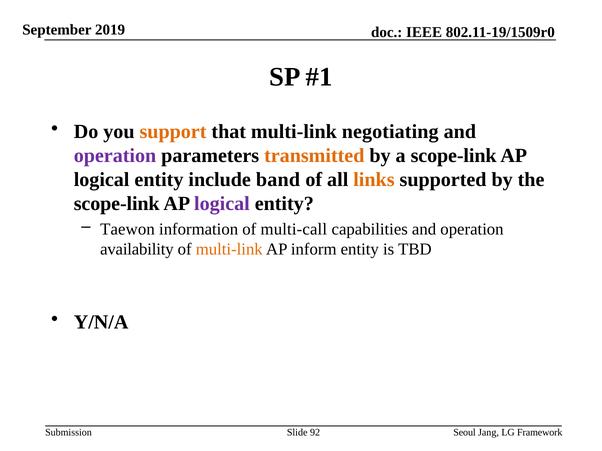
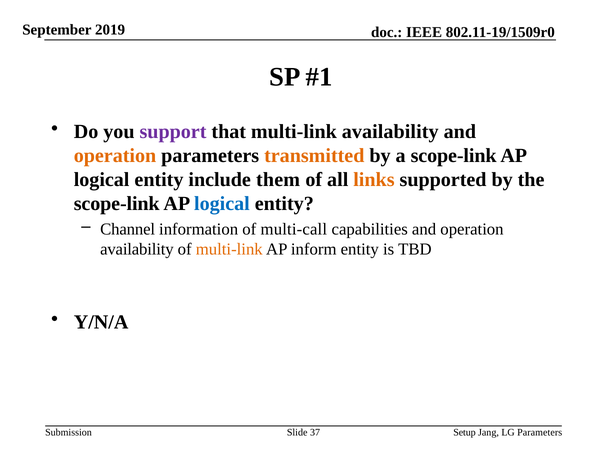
support colour: orange -> purple (173, 132)
multi-link negotiating: negotiating -> availability (390, 132)
operation colour: purple -> orange (115, 156)
band: band -> them (278, 180)
logical colour: purple -> blue (222, 204)
Taewon: Taewon -> Channel (128, 229)
92: 92 -> 37 (315, 433)
Seoul: Seoul -> Setup (464, 433)
LG Framework: Framework -> Parameters (540, 433)
